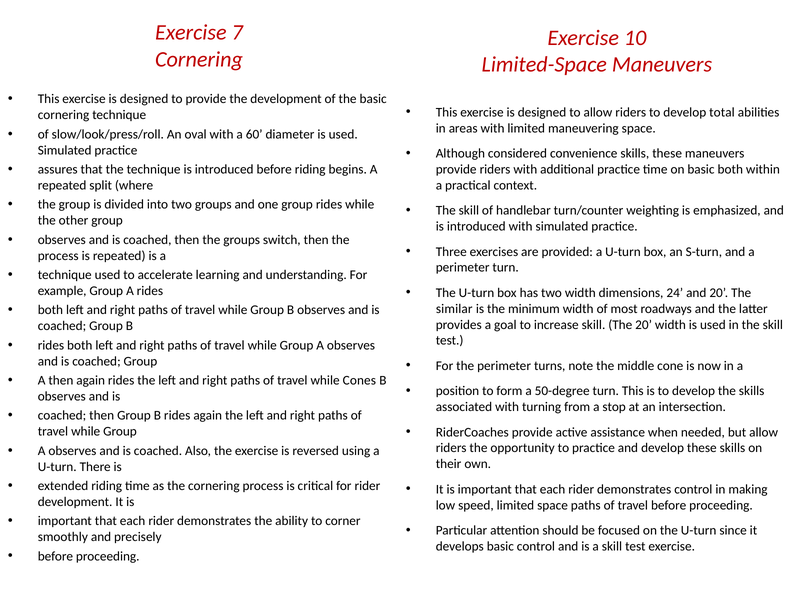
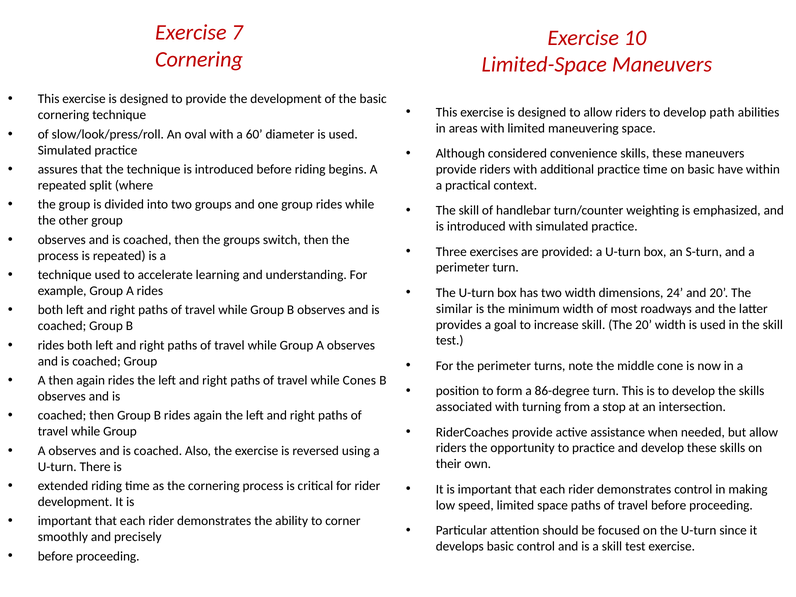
total: total -> path (722, 112)
basic both: both -> have (730, 169)
50-degree: 50-degree -> 86-degree (562, 391)
